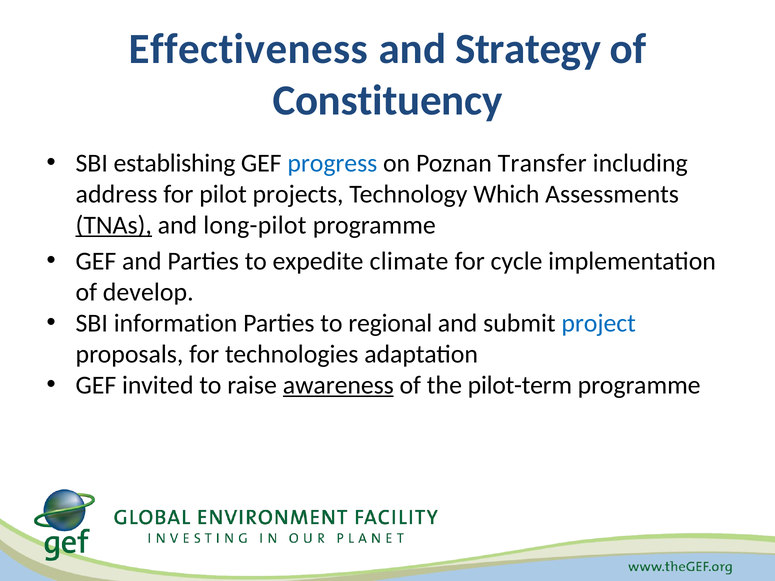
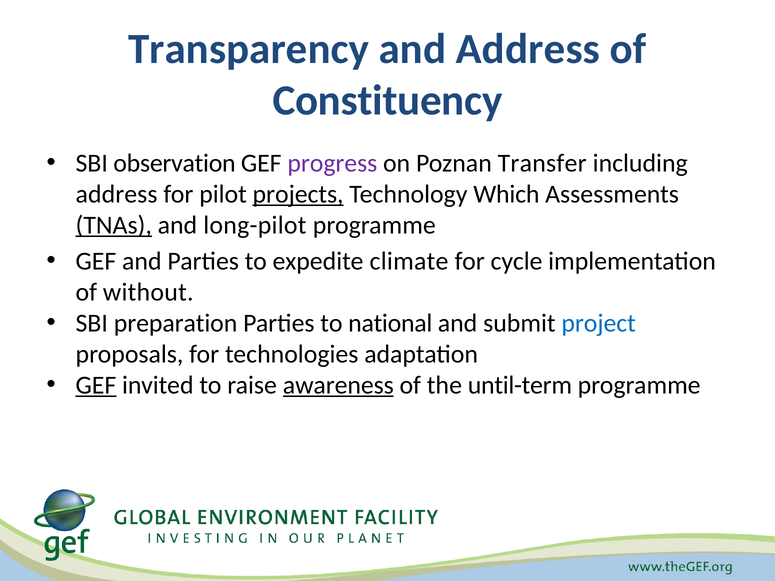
Effectiveness: Effectiveness -> Transparency (249, 49)
and Strategy: Strategy -> Address (528, 49)
establishing: establishing -> observation (175, 163)
progress colour: blue -> purple (332, 163)
projects underline: none -> present (298, 194)
develop: develop -> without (148, 292)
information: information -> preparation (176, 323)
regional: regional -> national (390, 323)
GEF underline: none -> present (96, 385)
pilot-term: pilot-term -> until-term (520, 385)
